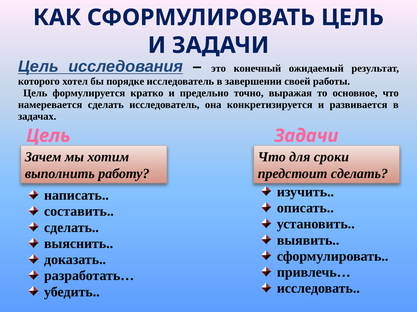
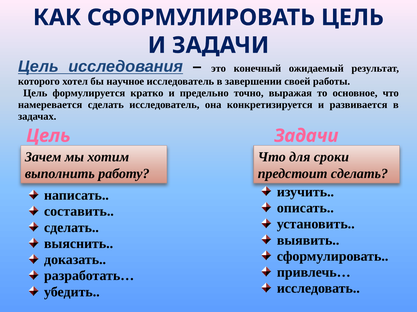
порядке: порядке -> научное (125, 82)
